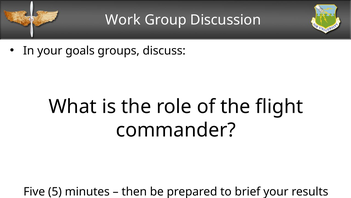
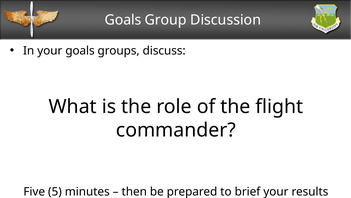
Work: Work -> Goals (123, 20)
